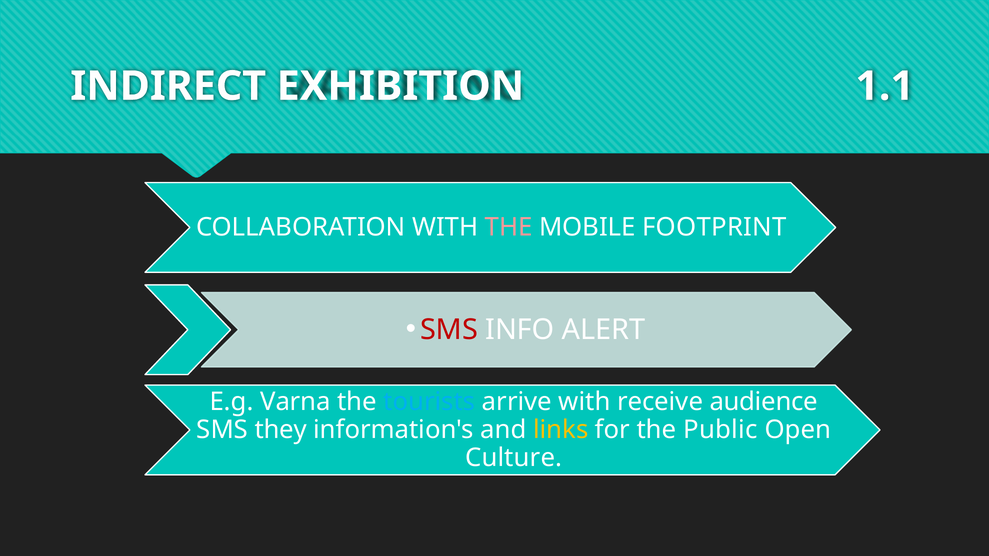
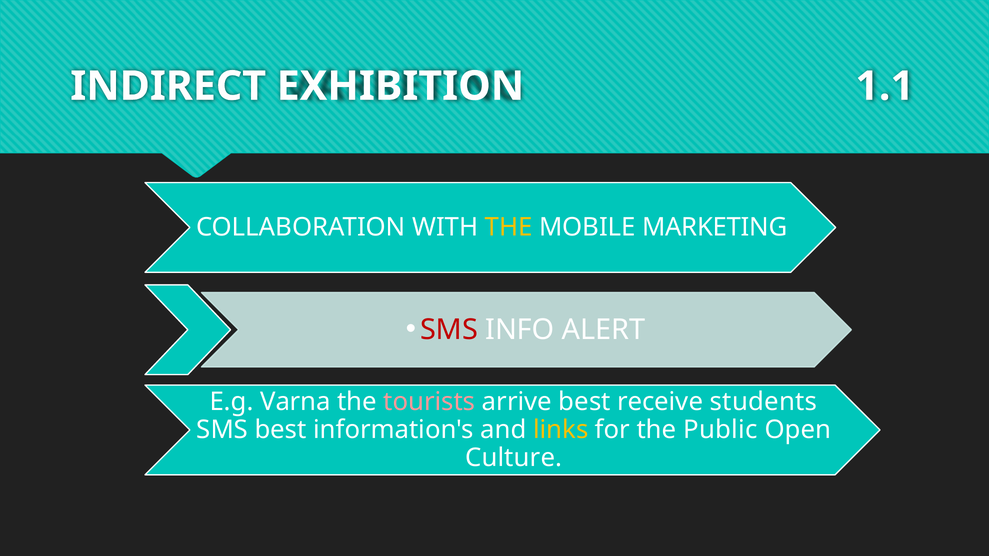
THE colour: pink -> yellow (509, 227)
FOOTPRINT: FOOTPRINT -> MARKETING (715, 227)
tourists colour: light blue -> pink (429, 402)
arrive with: with -> best (585, 402)
audience: audience -> students (763, 402)
SMS they: they -> best (281, 430)
